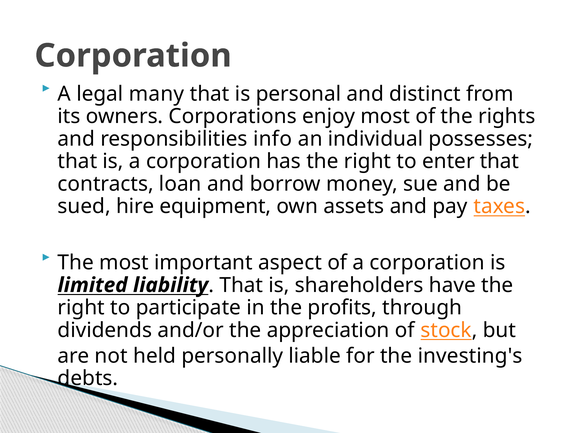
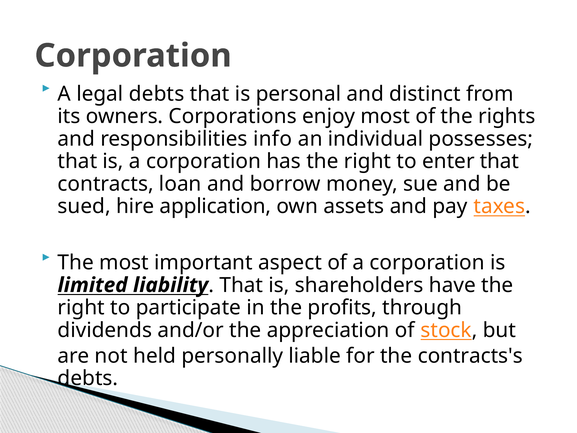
legal many: many -> debts (157, 94)
equipment: equipment -> application (215, 206)
investing's: investing's -> contracts's (470, 356)
